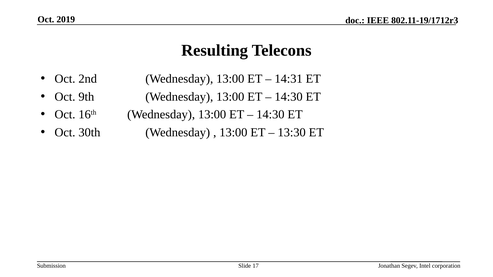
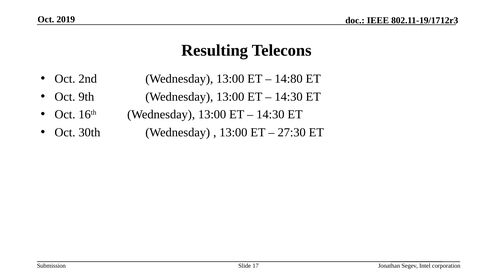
14:31: 14:31 -> 14:80 (289, 79)
13:30: 13:30 -> 27:30 (292, 133)
